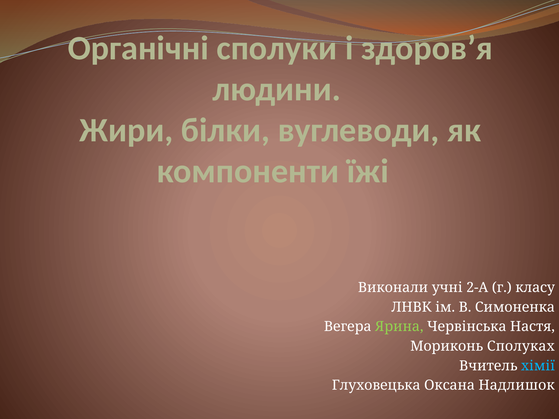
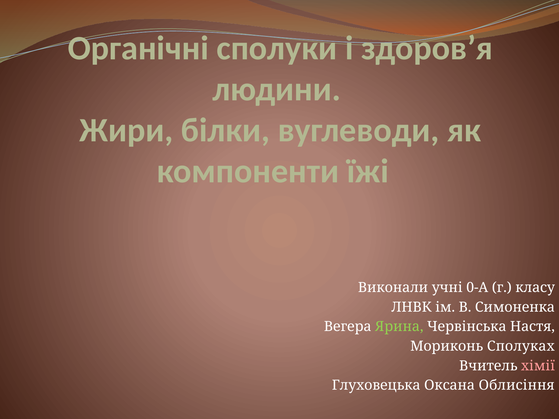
2-А: 2-А -> 0-А (477, 288)
хімії colour: light blue -> pink (538, 366)
Надлишок: Надлишок -> Облисіння (517, 386)
